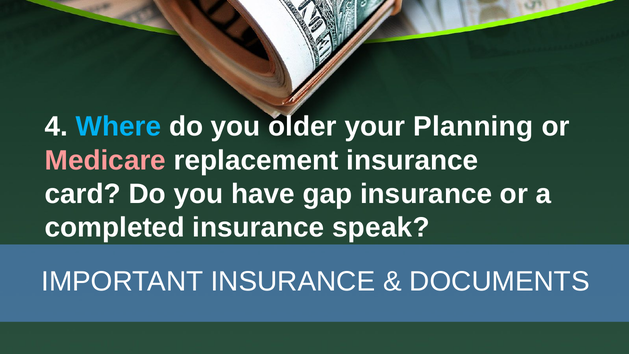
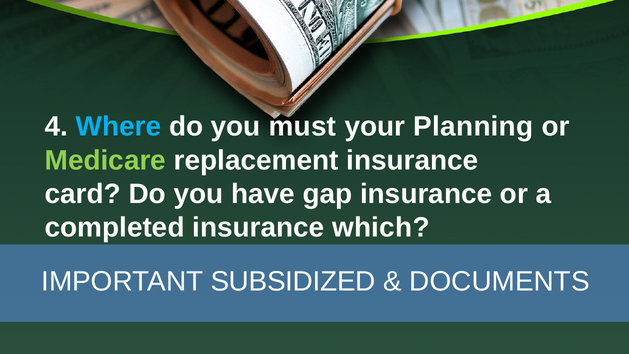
older: older -> must (302, 127)
Medicare colour: pink -> light green (105, 160)
speak: speak -> which (381, 227)
IMPORTANT INSURANCE: INSURANCE -> SUBSIDIZED (293, 281)
